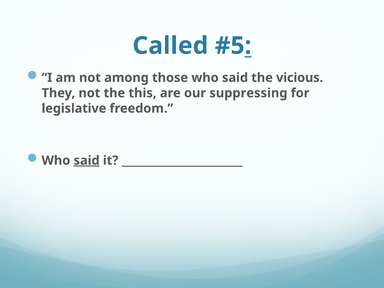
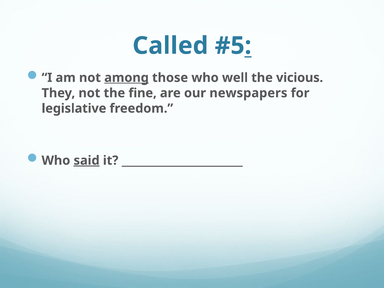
among underline: none -> present (127, 78)
those who said: said -> well (235, 78)
this: this -> fine (143, 93)
suppressing: suppressing -> newspapers (248, 93)
